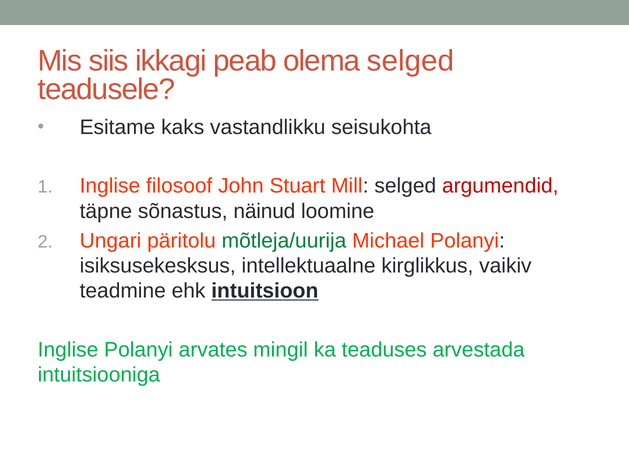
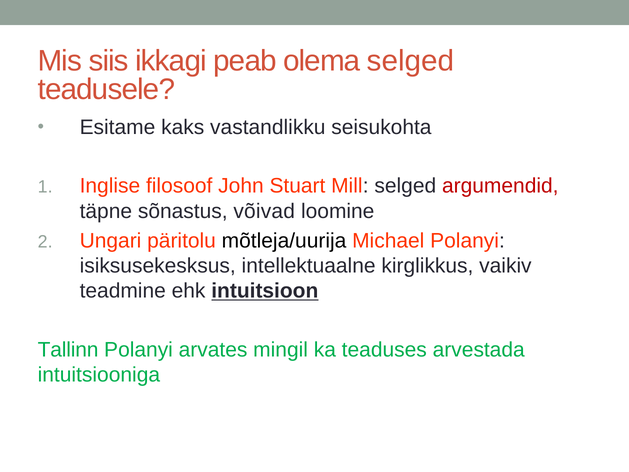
näinud: näinud -> võivad (264, 211)
mõtleja/uurija colour: green -> black (284, 240)
Inglise: Inglise -> Tallinn (68, 349)
